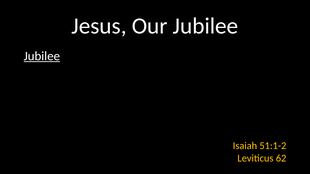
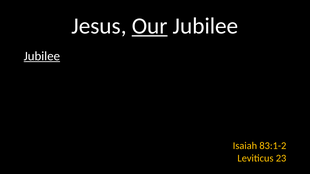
Our underline: none -> present (150, 26)
51:1-2: 51:1-2 -> 83:1-2 (273, 146)
62: 62 -> 23 (281, 158)
